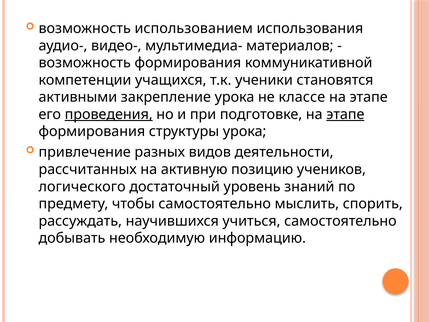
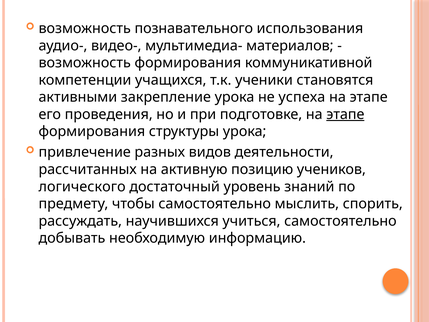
использованием: использованием -> познавательного (194, 28)
классе: классе -> успеха (302, 97)
проведения underline: present -> none (109, 114)
